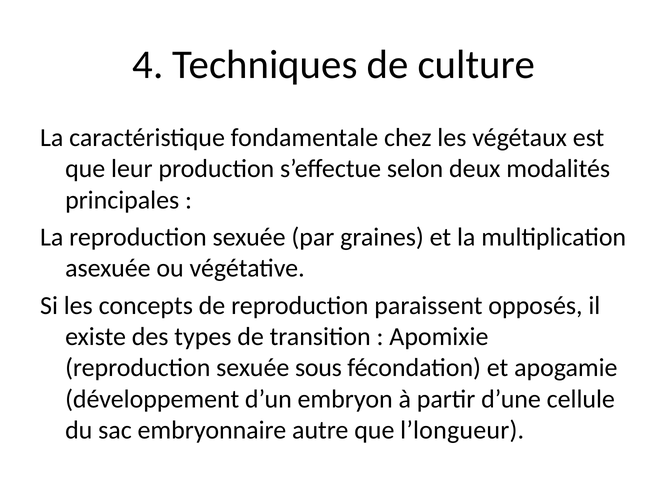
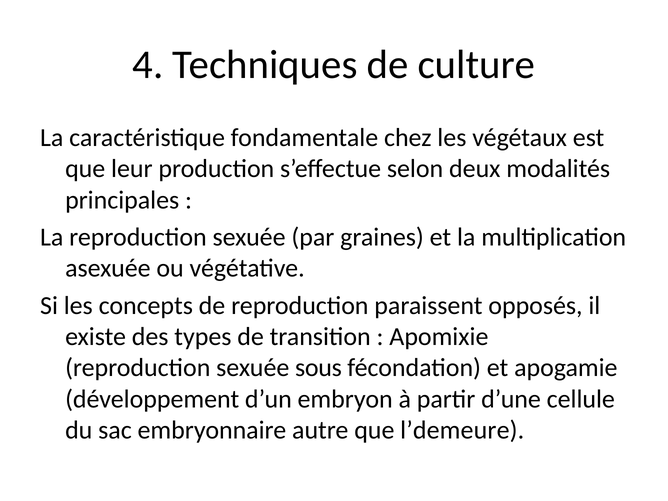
l’longueur: l’longueur -> l’demeure (462, 430)
